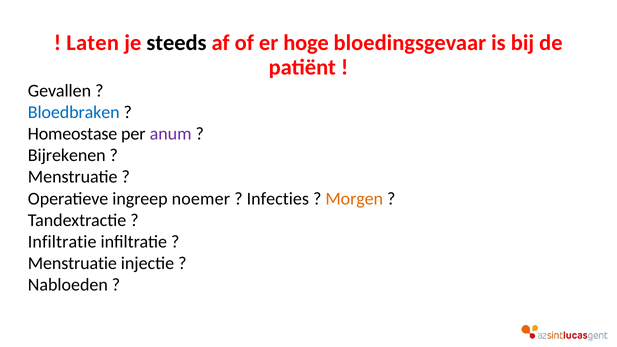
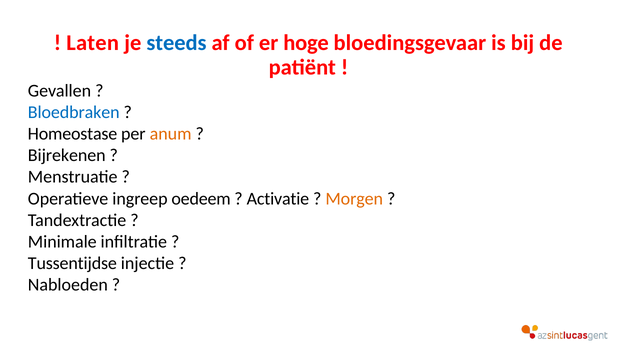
steeds colour: black -> blue (176, 43)
anum colour: purple -> orange (171, 134)
noemer: noemer -> oedeem (201, 199)
Infecties: Infecties -> Activatie (278, 199)
Infiltratie: Infiltratie -> Minimale (62, 242)
Menstruatie: Menstruatie -> Tussentijdse (72, 263)
